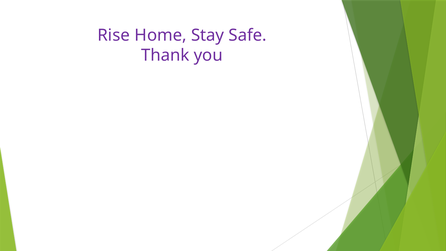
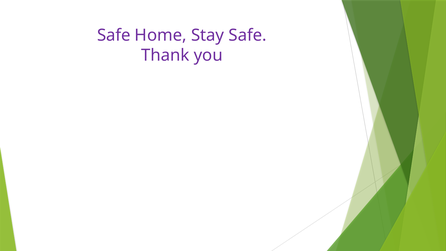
Rise: Rise -> Safe (114, 35)
